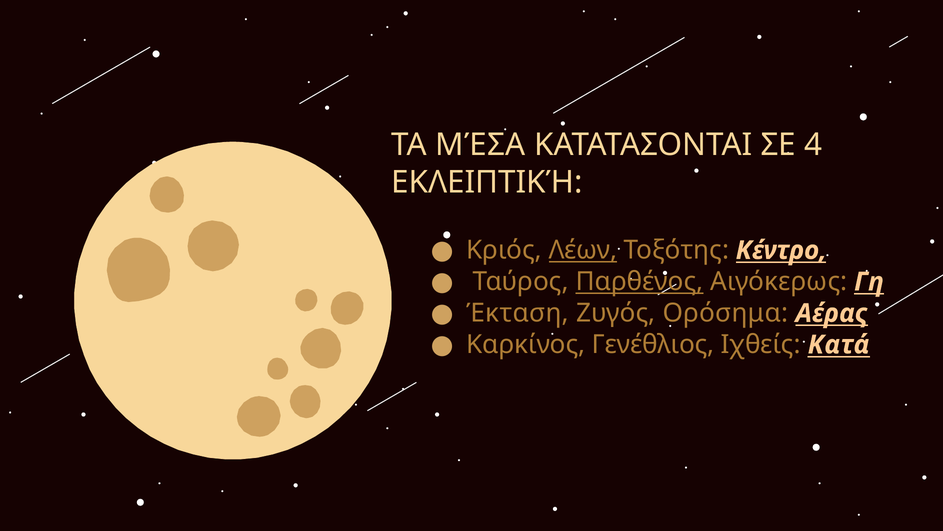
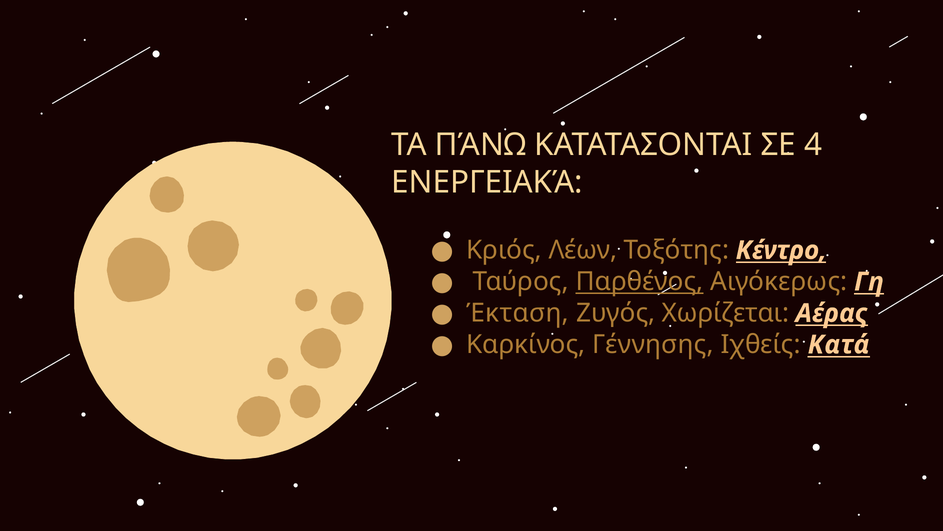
ΜΈΣΑ: ΜΈΣΑ -> ΠΆΝΩ (481, 145)
ΕΚΛΕΙΠΤΙΚΉ: ΕΚΛΕΙΠΤΙΚΉ -> ΕΝΕΡΓΕΙΑΚΆ (487, 182)
Λέων underline: present -> none (583, 250)
Ορόσημα: Ορόσημα -> Χωρίζεται (726, 313)
Γενέθλιος: Γενέθλιος -> Γέννησης (653, 344)
